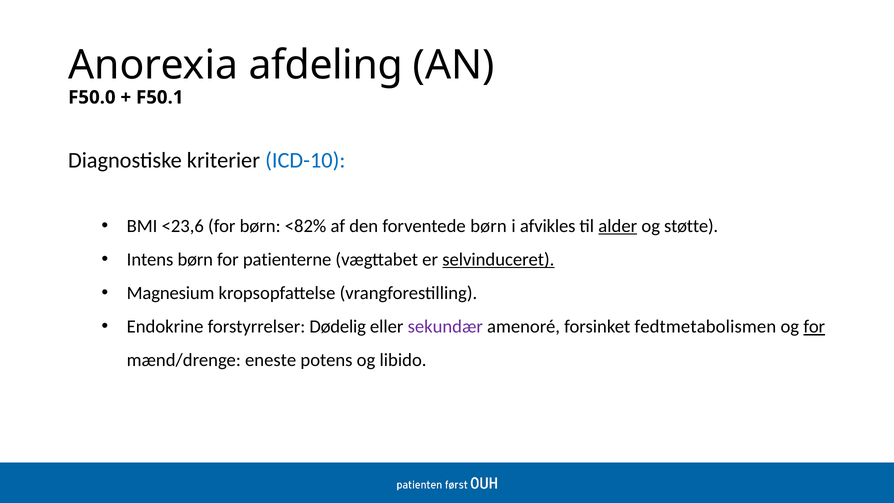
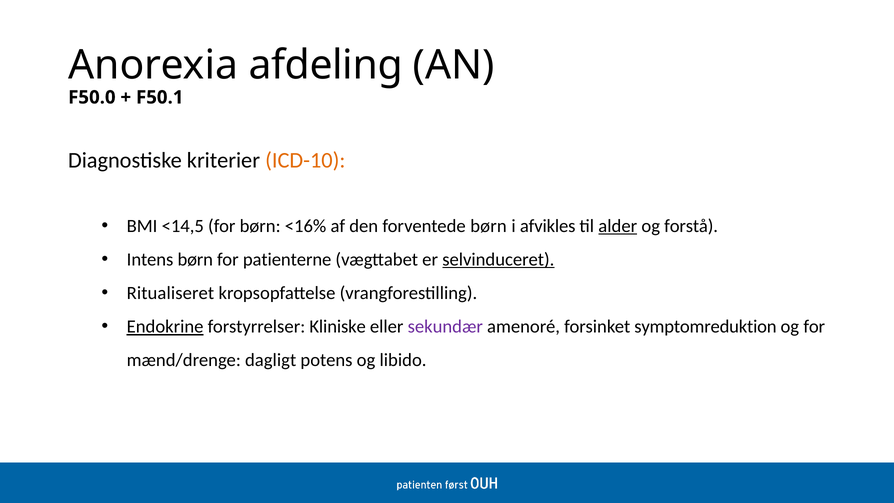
ICD-10 colour: blue -> orange (305, 160)
<23,6: <23,6 -> <14,5 (183, 226)
<82%: <82% -> <16% (306, 226)
støtte: støtte -> forstå (691, 226)
Magnesium: Magnesium -> Ritualiseret (170, 293)
Endokrine underline: none -> present (165, 327)
Dødelig: Dødelig -> Kliniske (338, 327)
fedtmetabolismen: fedtmetabolismen -> symptomreduktion (705, 327)
for underline: present -> none (814, 327)
eneste: eneste -> dagligt (271, 360)
